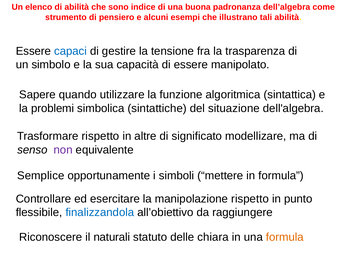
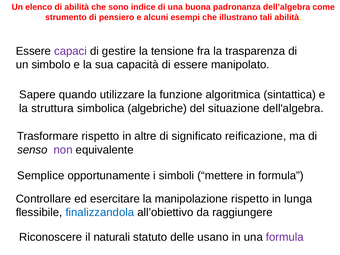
capaci colour: blue -> purple (71, 51)
problemi: problemi -> struttura (53, 108)
sintattiche: sintattiche -> algebriche (157, 108)
modellizare: modellizare -> reificazione (256, 136)
punto: punto -> lunga (298, 199)
chiara: chiara -> usano (213, 237)
formula colour: orange -> purple (285, 237)
